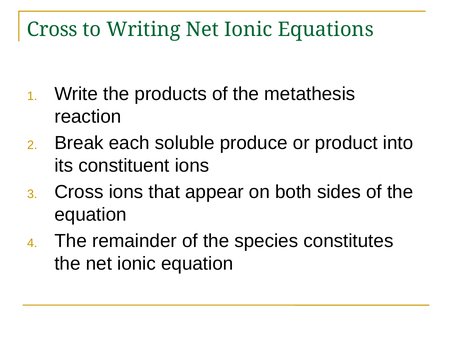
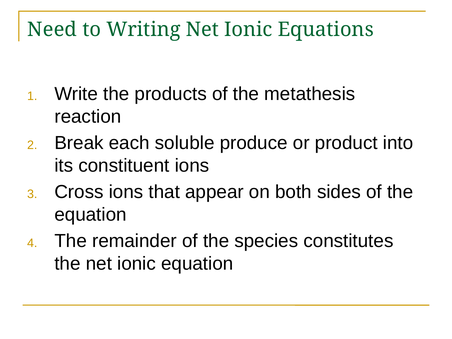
Cross: Cross -> Need (52, 29)
